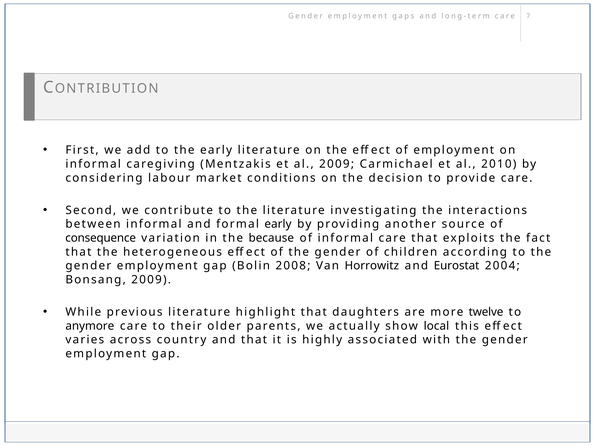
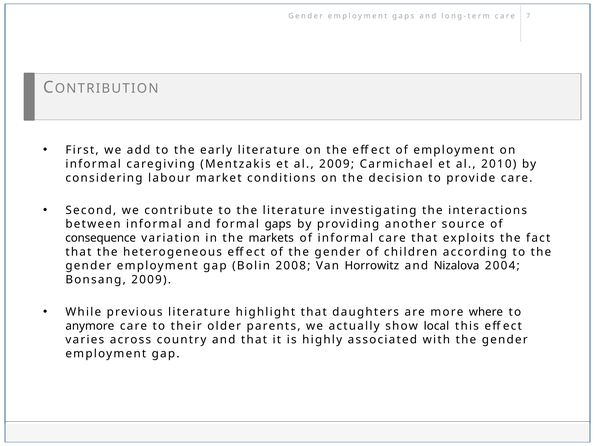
formal early: early -> gaps (278, 224)
because: because -> markets (271, 238)
Eurostat: Eurostat -> Nizalova (457, 266)
twelve: twelve -> where (486, 312)
